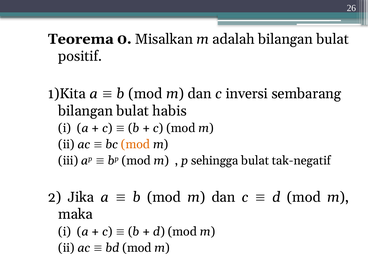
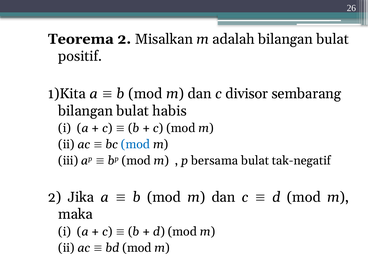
Teorema 0: 0 -> 2 (124, 39)
inversi: inversi -> divisor (247, 94)
mod colour: orange -> blue (136, 144)
sehingga: sehingga -> bersama (215, 161)
